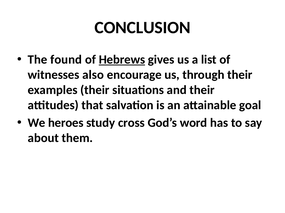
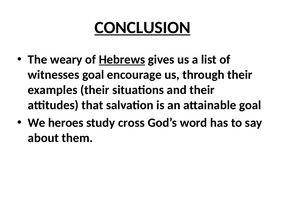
CONCLUSION underline: none -> present (142, 28)
found: found -> weary (66, 60)
witnesses also: also -> goal (93, 75)
